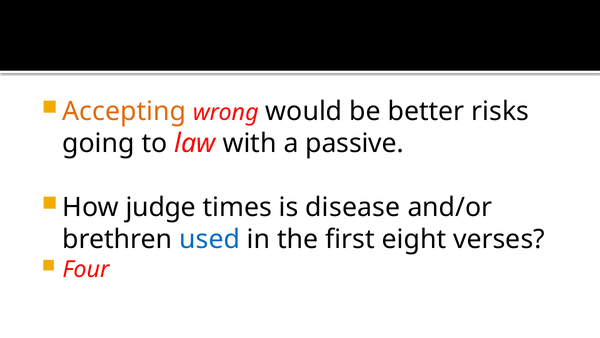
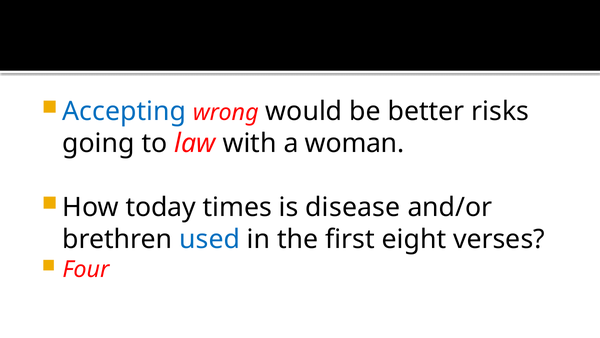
Accepting colour: orange -> blue (124, 111)
passive: passive -> woman (355, 143)
judge: judge -> today (161, 207)
